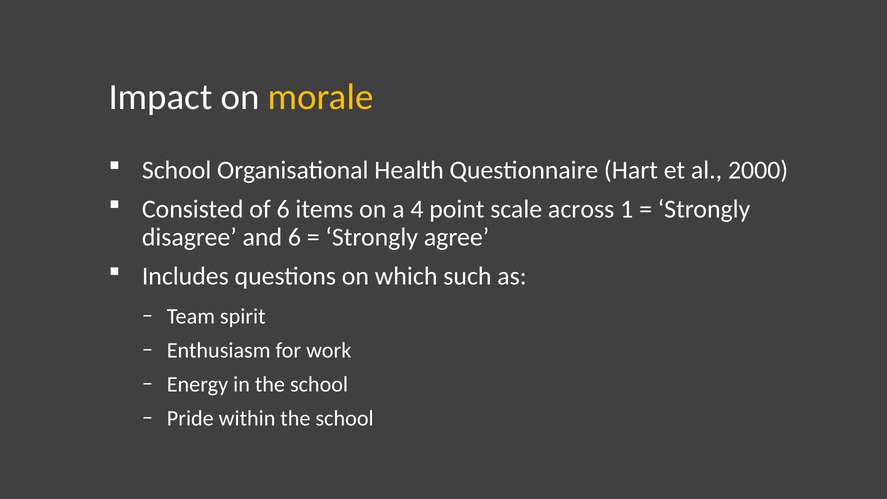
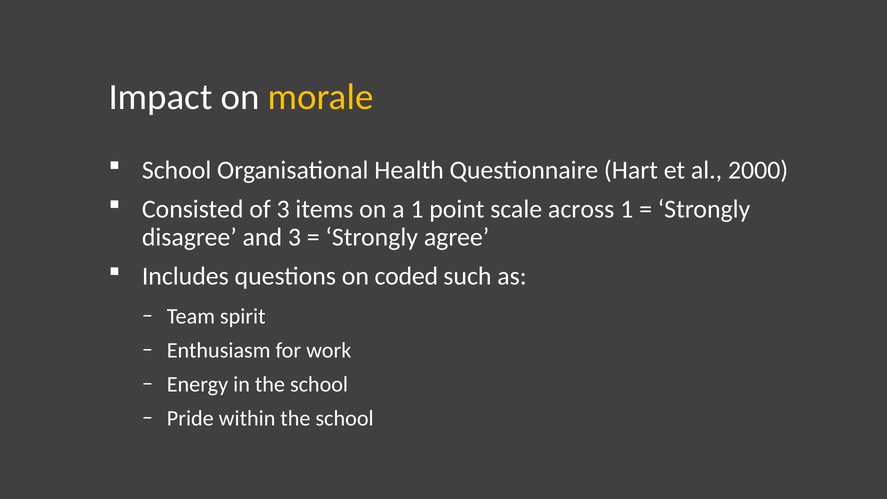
of 6: 6 -> 3 (283, 209)
a 4: 4 -> 1 (417, 209)
and 6: 6 -> 3 (294, 237)
which: which -> coded (406, 276)
